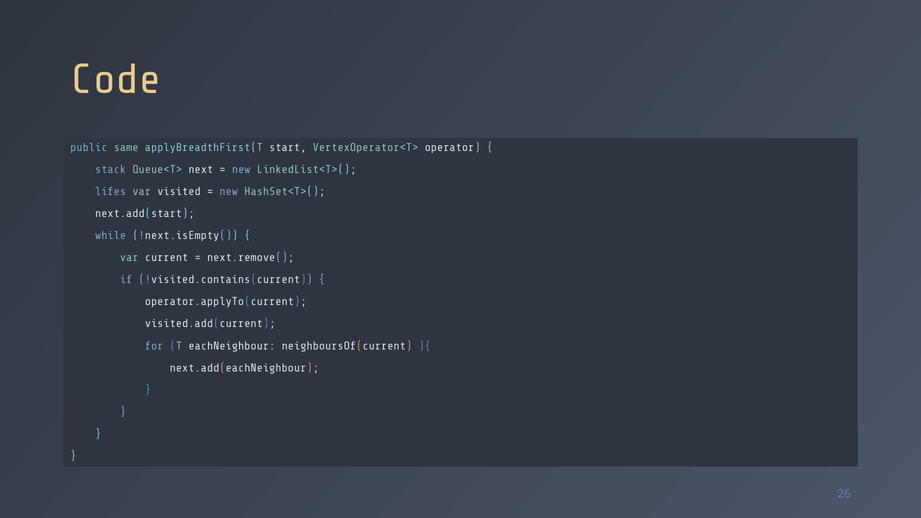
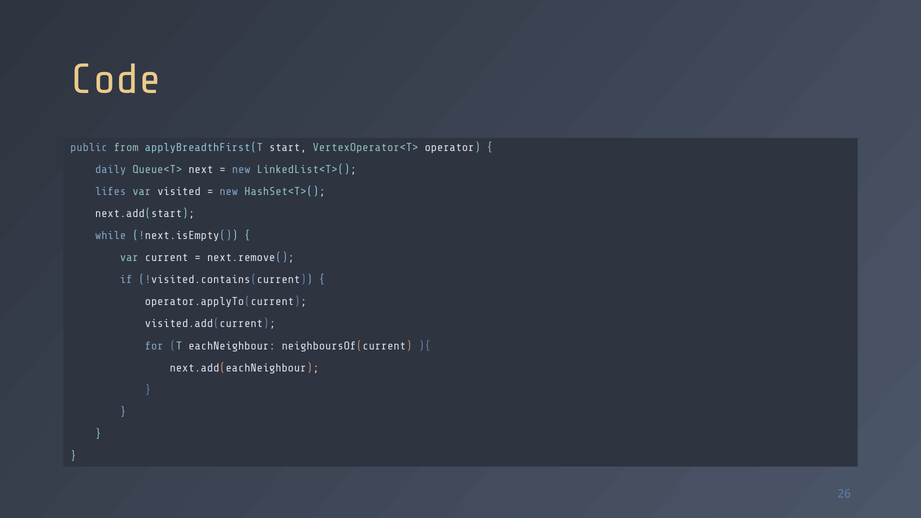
same: same -> from (126, 148)
stack: stack -> daily (111, 170)
